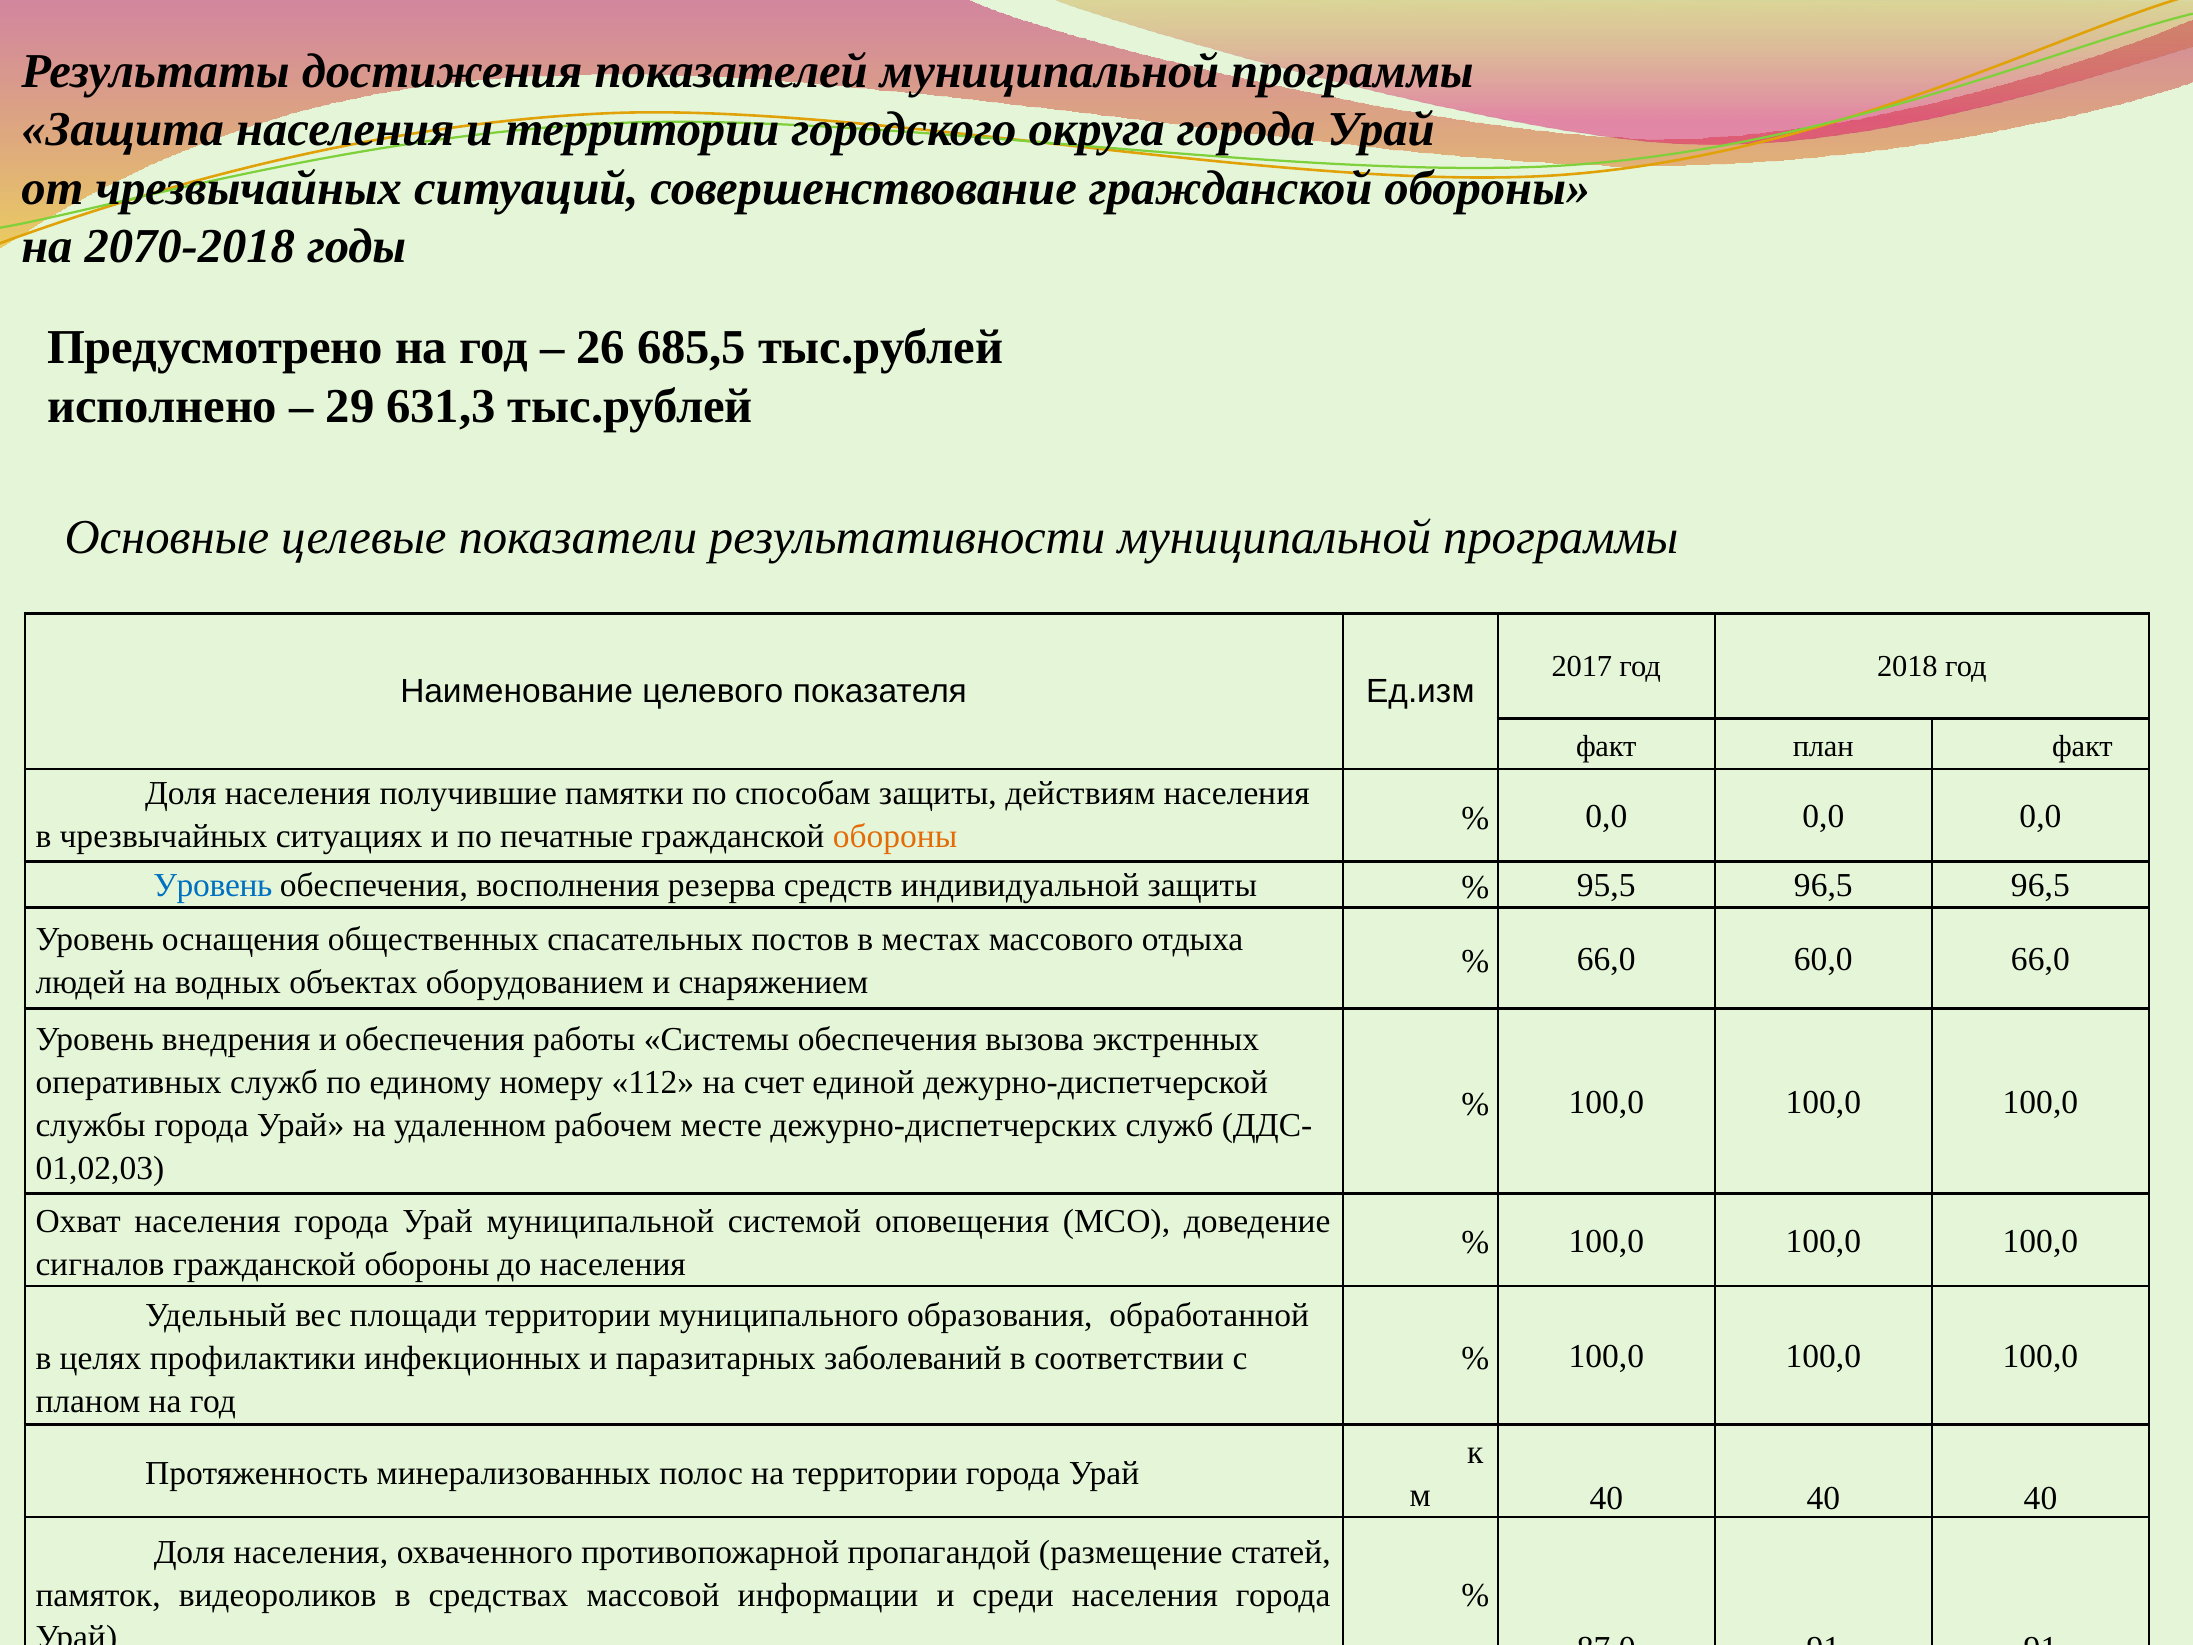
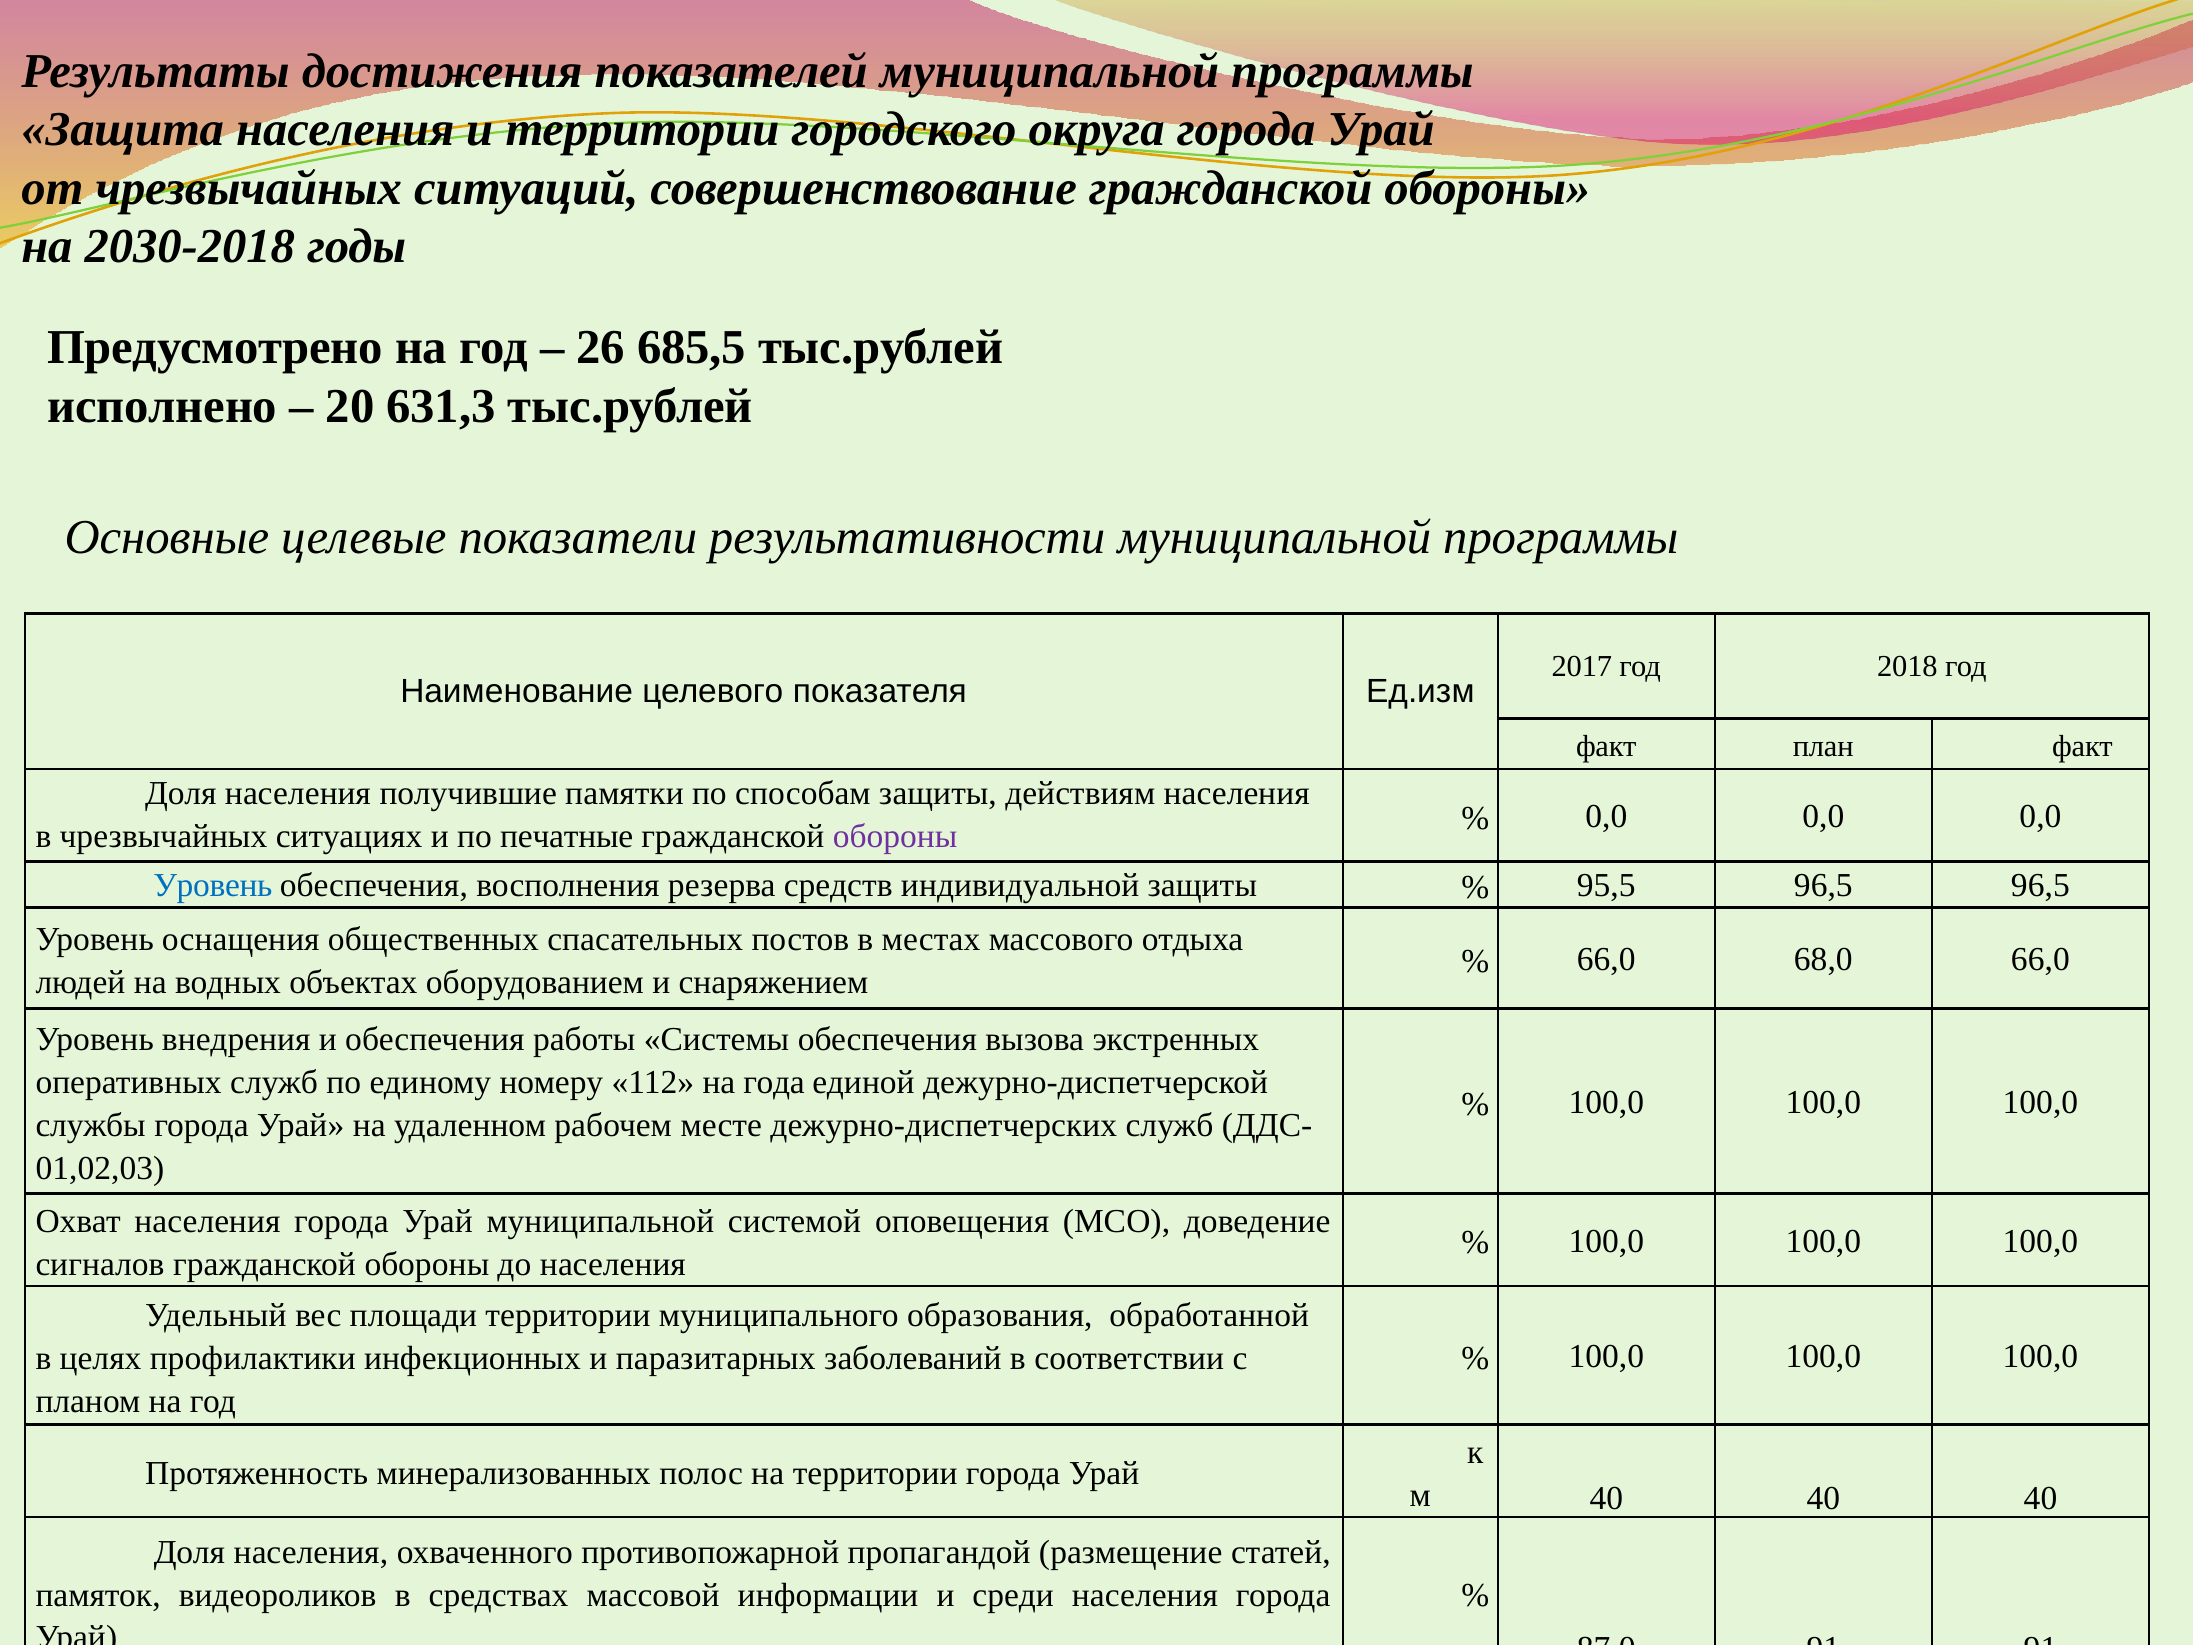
2070-2018: 2070-2018 -> 2030-2018 (190, 247)
29: 29 -> 20 (350, 406)
обороны colour: orange -> purple (895, 836)
60,0: 60,0 -> 68,0 (1823, 959)
счет: счет -> года (774, 1082)
